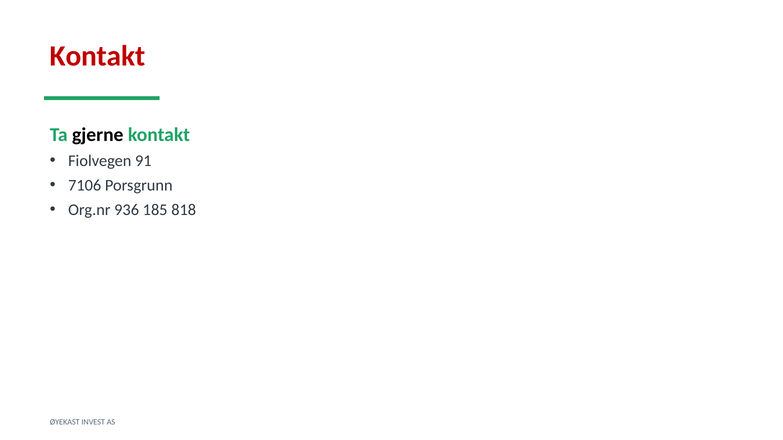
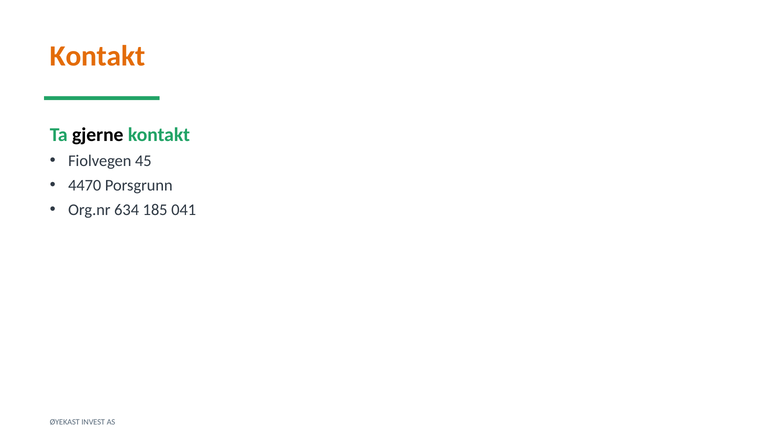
Kontakt colour: red -> orange (98, 56)
91: 91 -> 45 (143, 161)
7106: 7106 -> 4470 (85, 185)
936: 936 -> 634 (127, 210)
818: 818 -> 041 (184, 210)
